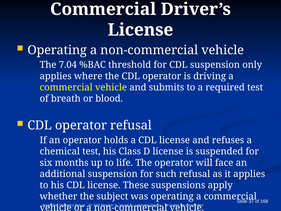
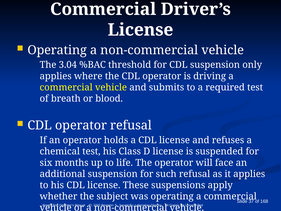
7.04: 7.04 -> 3.04 (68, 65)
